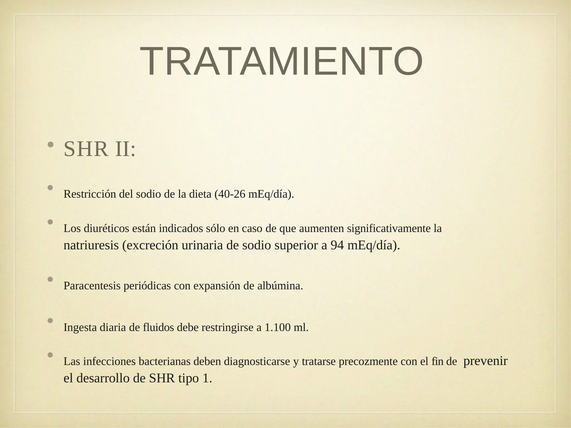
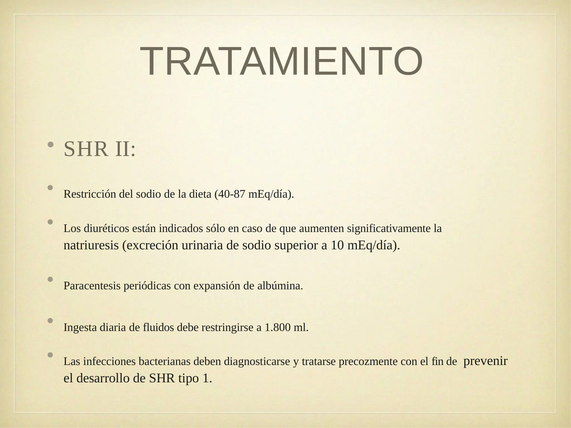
40-26: 40-26 -> 40-87 (230, 194)
94: 94 -> 10 (337, 245)
1.100: 1.100 -> 1.800 (278, 327)
